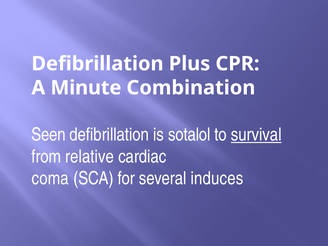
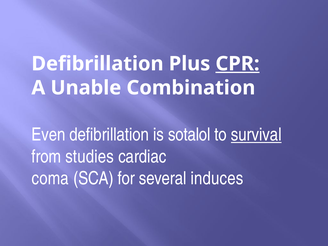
CPR underline: none -> present (238, 64)
Minute: Minute -> Unable (86, 88)
Seen: Seen -> Even (48, 135)
relative: relative -> studies (90, 157)
